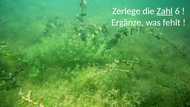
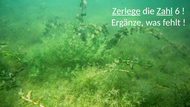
Zerlege underline: none -> present (126, 11)
